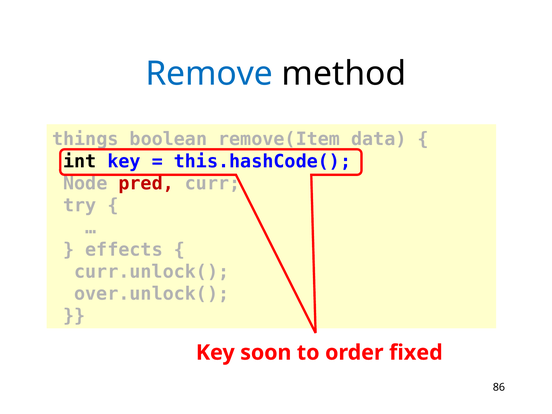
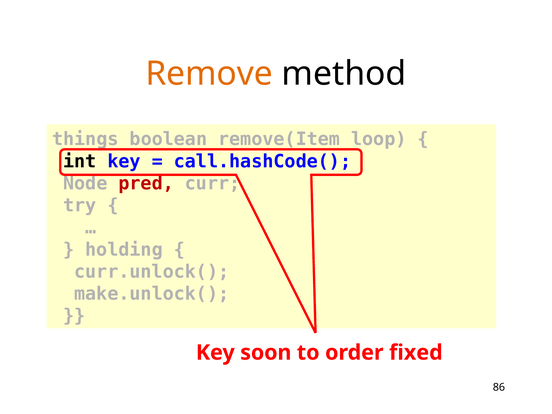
Remove colour: blue -> orange (209, 74)
data: data -> loop (379, 139)
this.hashCode(: this.hashCode( -> call.hashCode( (262, 161)
effects: effects -> holding (124, 250)
over.unlock(: over.unlock( -> make.unlock( (152, 294)
